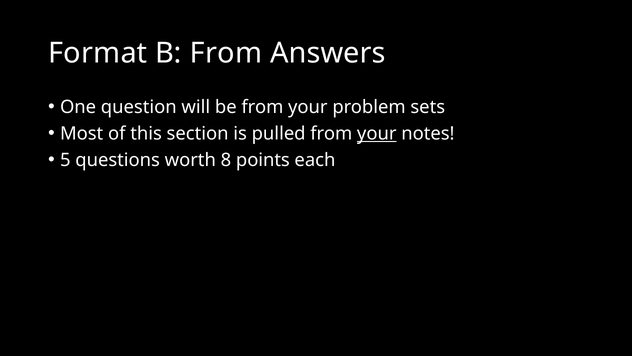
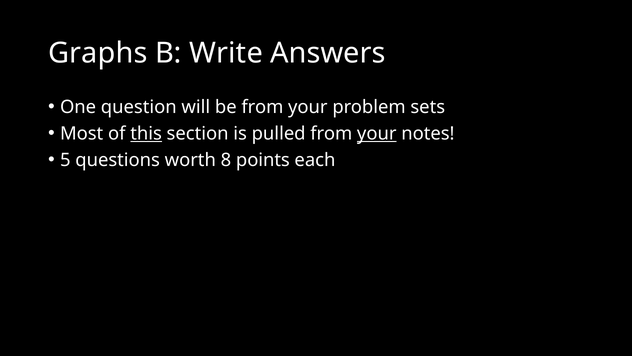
Format: Format -> Graphs (98, 53)
B From: From -> Write (226, 53)
this underline: none -> present (146, 133)
